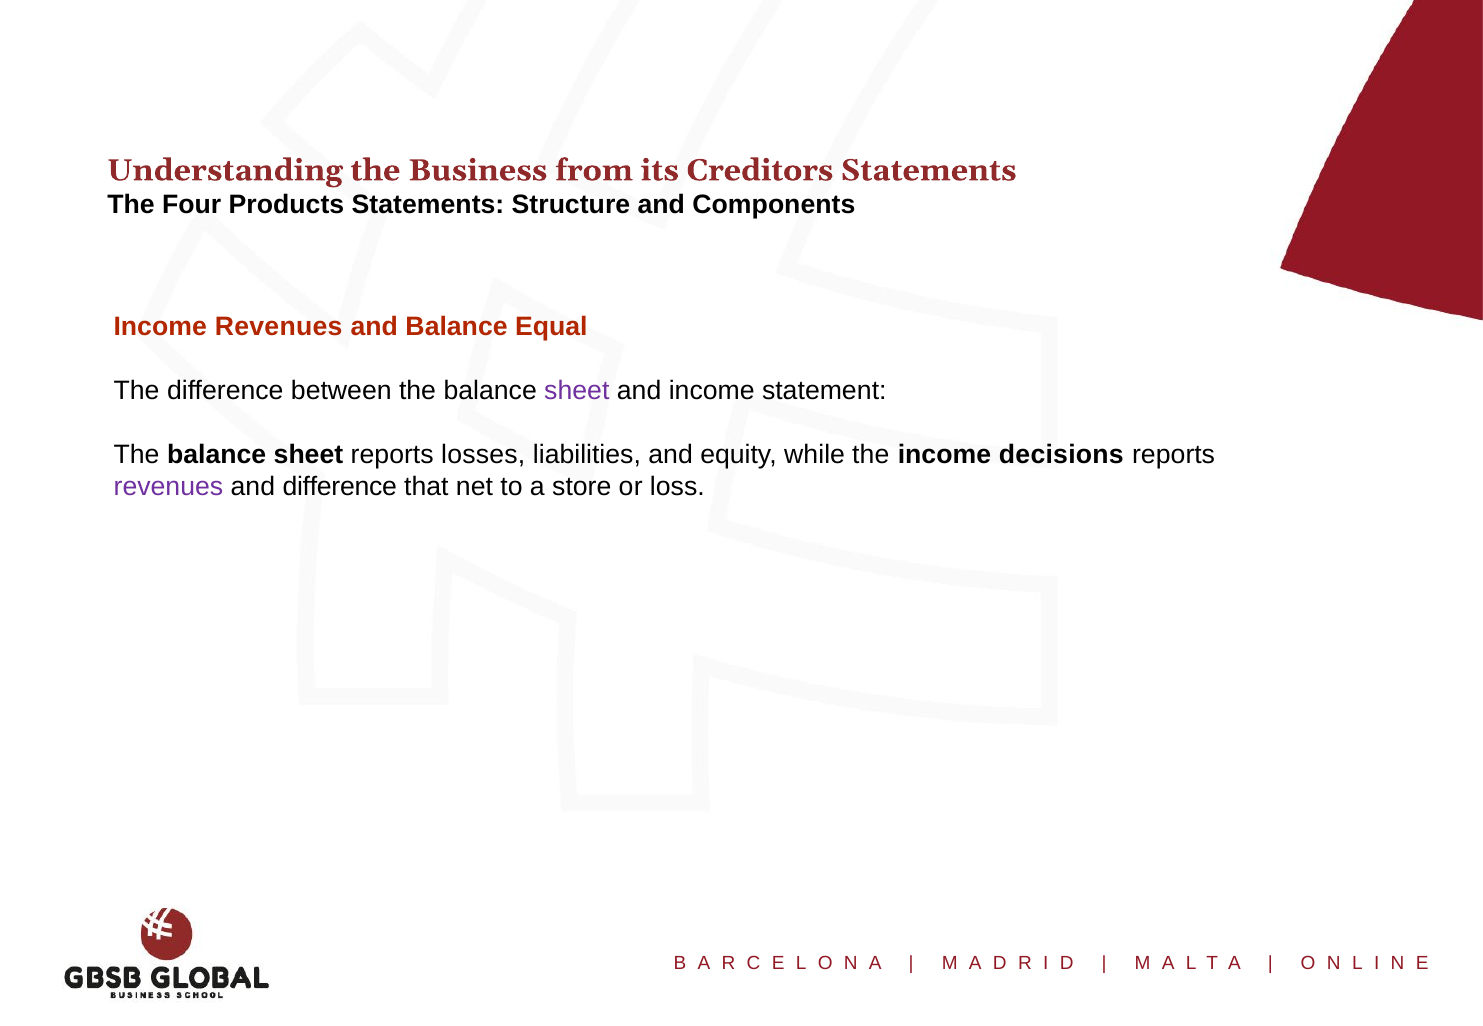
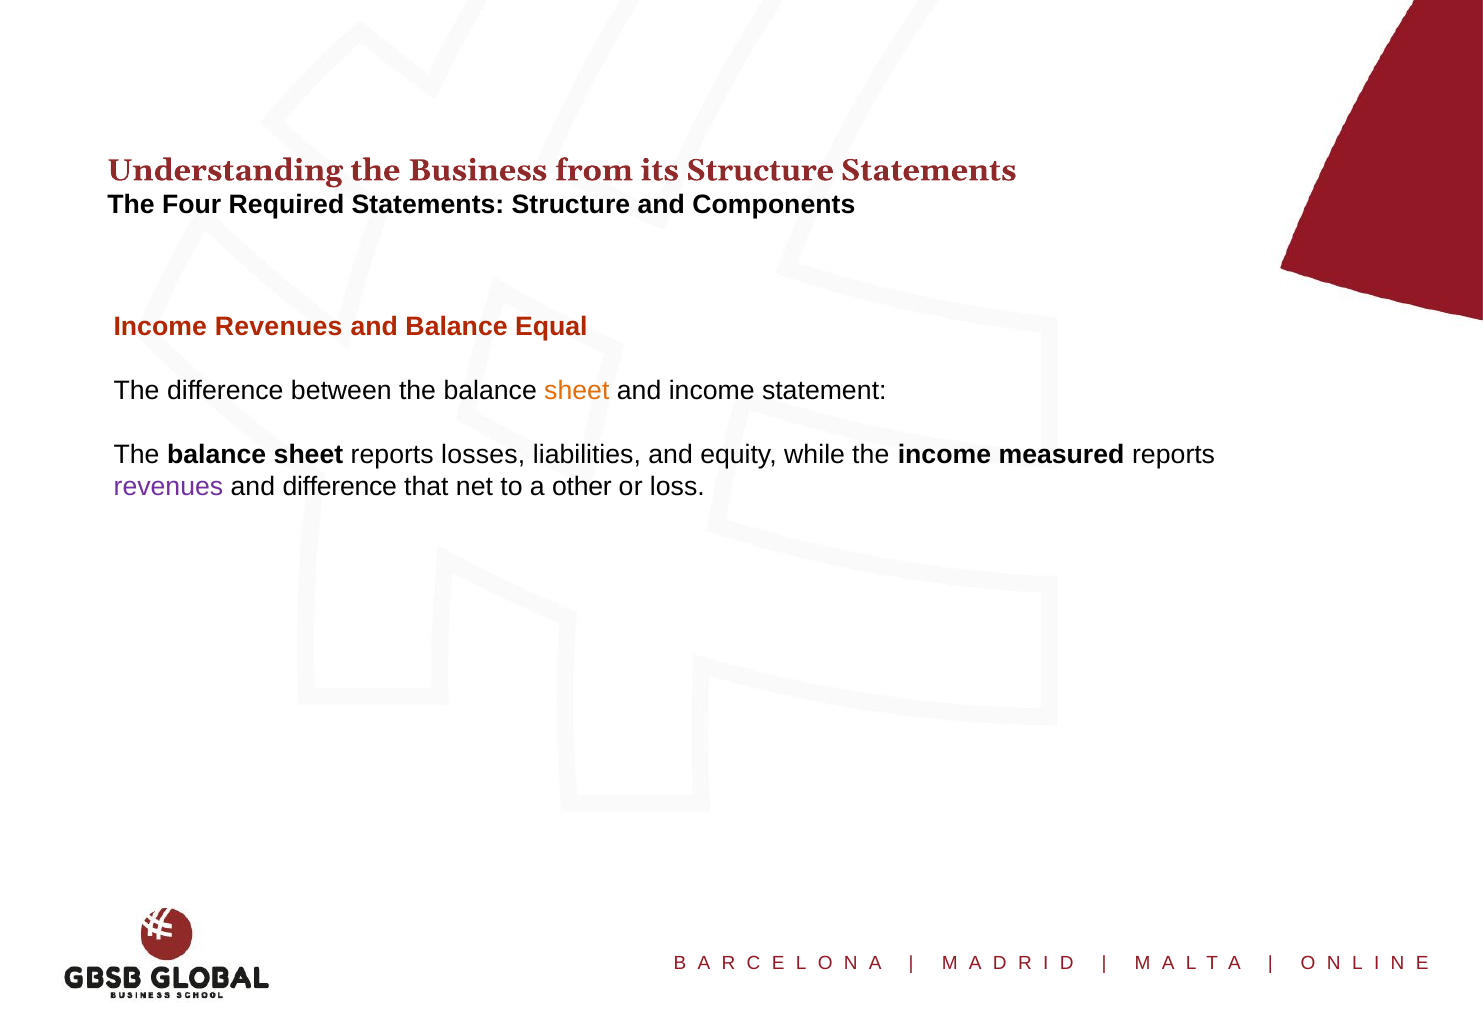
its Creditors: Creditors -> Structure (760, 170)
Products: Products -> Required (286, 204)
sheet colour: purple -> orange (577, 391)
decisions: decisions -> measured (1061, 455)
store: store -> other (582, 487)
